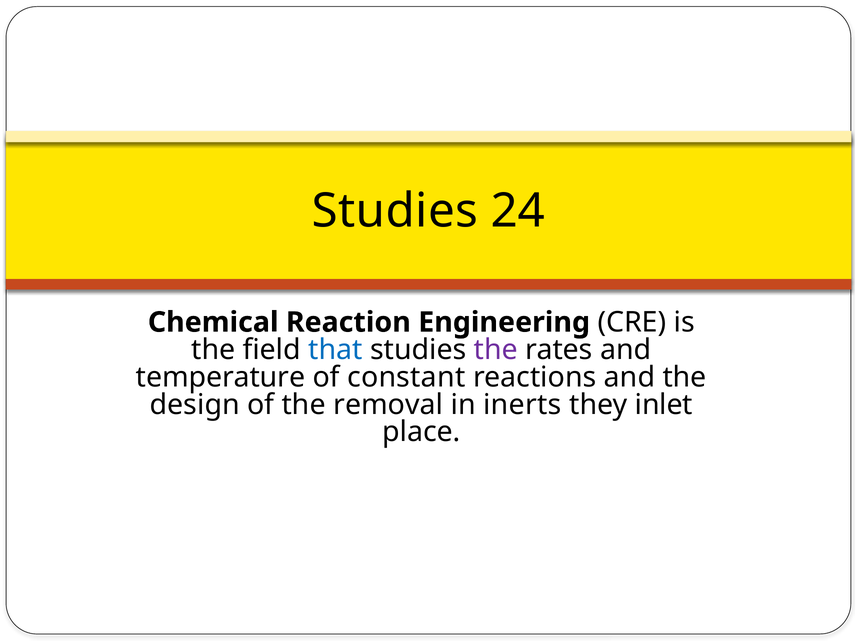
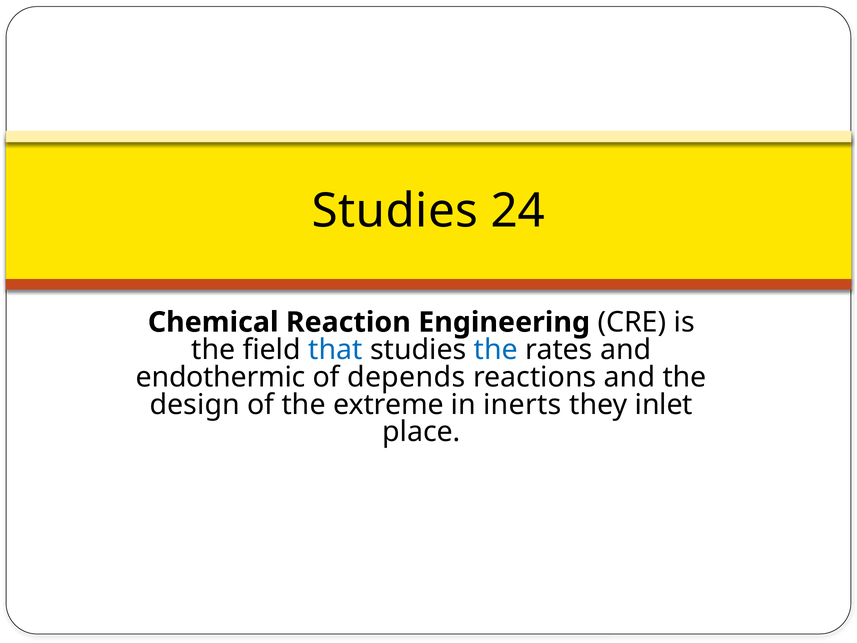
the colour: purple -> blue (496, 350)
temperature: temperature -> endothermic (221, 377)
constant: constant -> depends (406, 377)
removal: removal -> extreme (388, 404)
